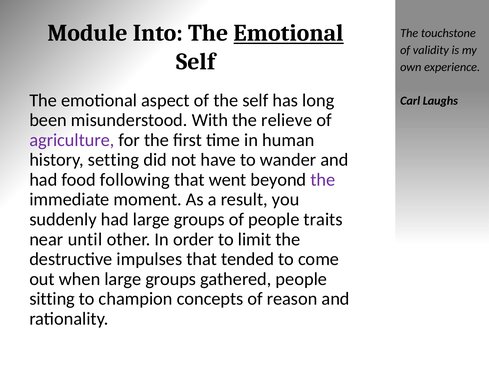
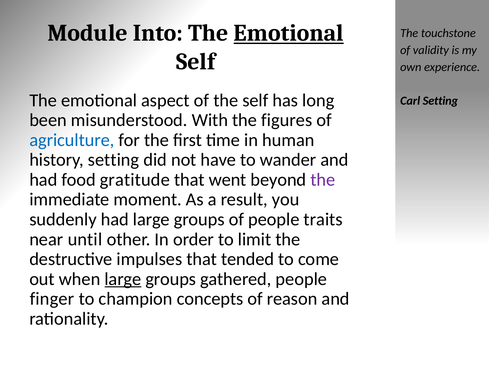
Carl Laughs: Laughs -> Setting (440, 101)
relieve: relieve -> figures (287, 120)
agriculture colour: purple -> blue (72, 140)
following: following -> gratitude (135, 180)
large underline: none -> present (123, 279)
sitting: sitting -> finger (52, 299)
